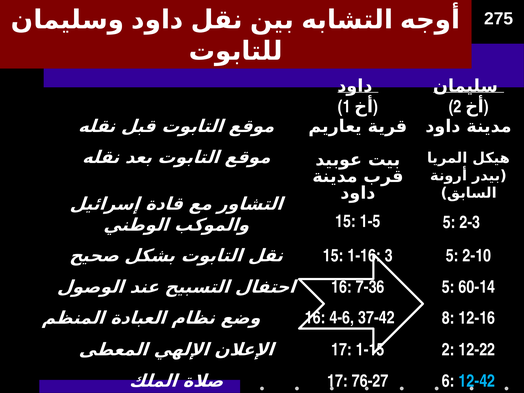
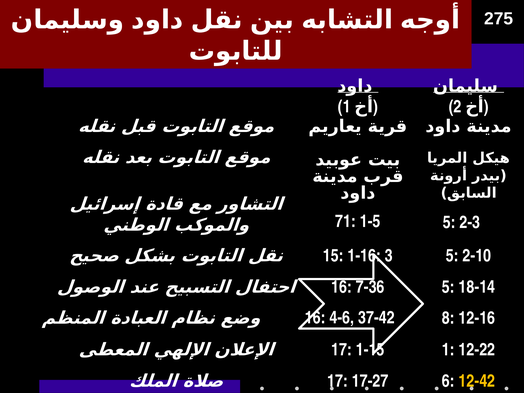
15: 15 -> 71 (346, 221)
60-14: 60-14 -> 18-14 (477, 287)
2: 2 -> 1 (448, 350)
76-27: 76-27 -> 17-27 (370, 381)
12-42 colour: light blue -> yellow (477, 381)
